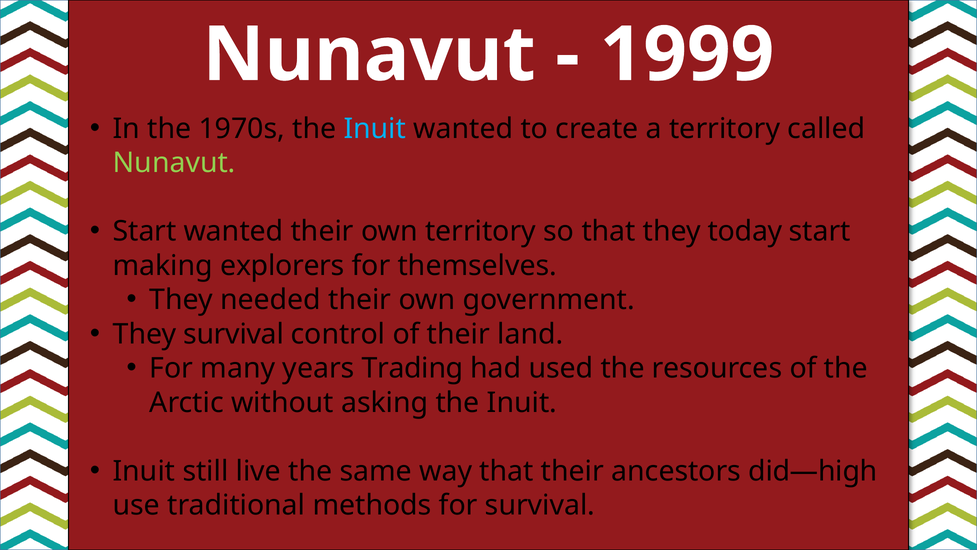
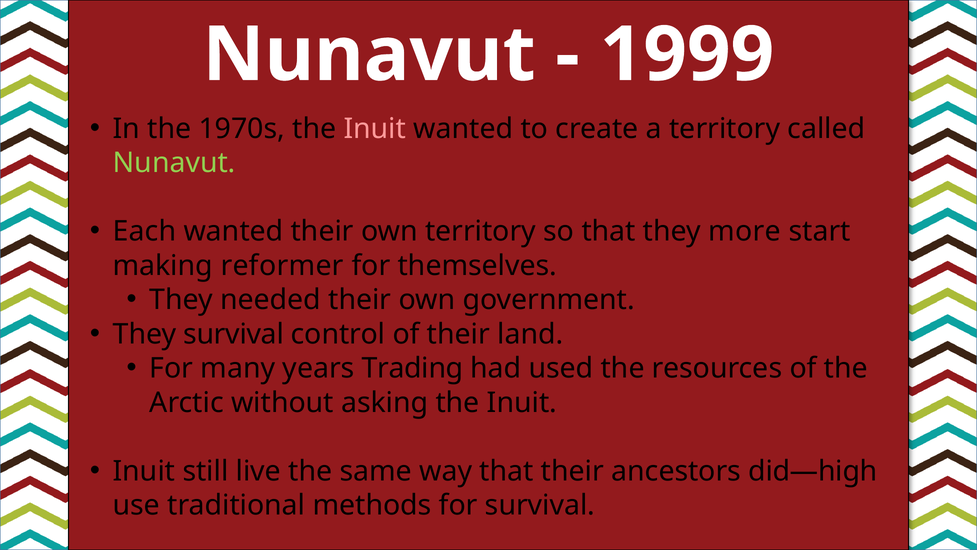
Inuit colour: light blue -> pink (375, 129)
Start: Start -> Each (144, 231)
today: today -> more (745, 231)
explorers: explorers -> reformer (282, 266)
